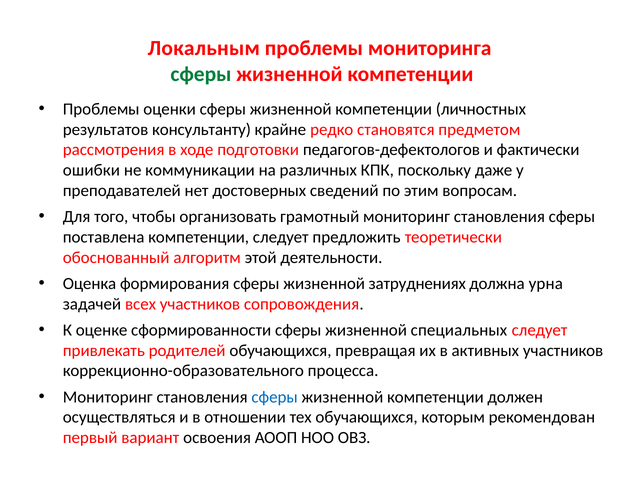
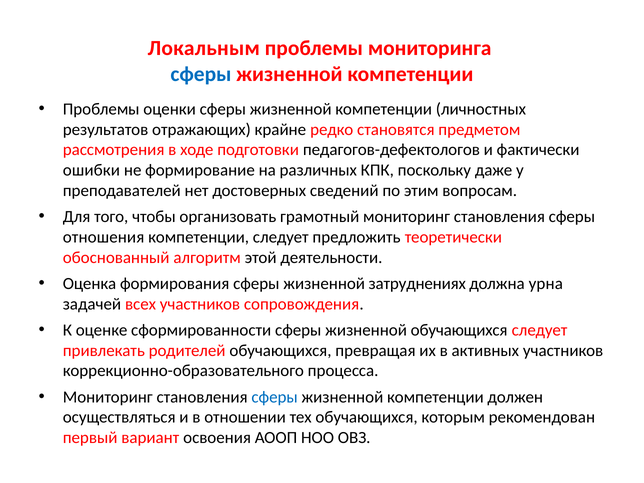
сферы colour: green -> blue (201, 74)
консультанту: консультанту -> отражающих (201, 129)
коммуникации: коммуникации -> формирование (200, 170)
поставлена: поставлена -> отношения (104, 237)
жизненной специальных: специальных -> обучающихся (459, 330)
